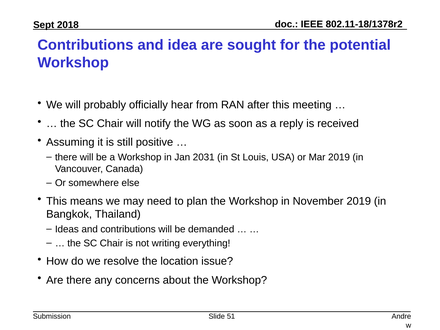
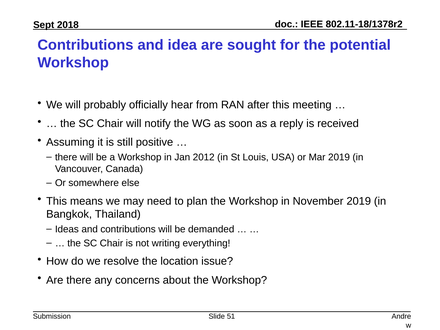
2031: 2031 -> 2012 (204, 157)
